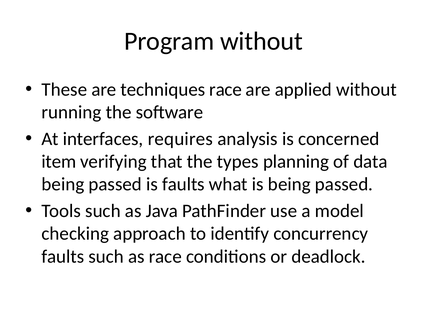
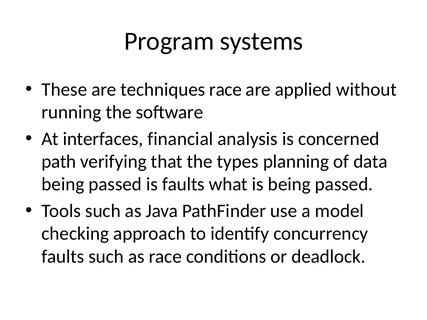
Program without: without -> systems (262, 41)
requires: requires -> financial (180, 139)
item: item -> path (59, 162)
